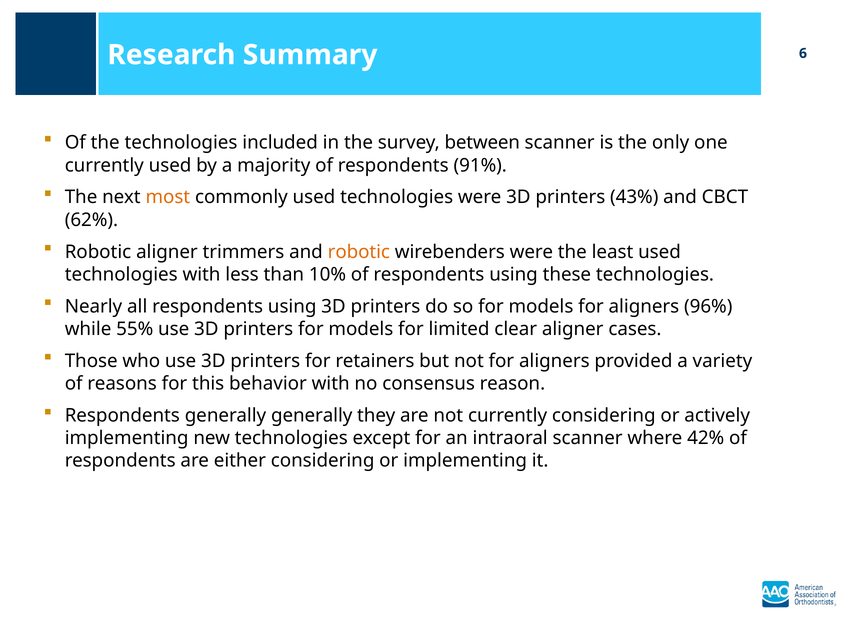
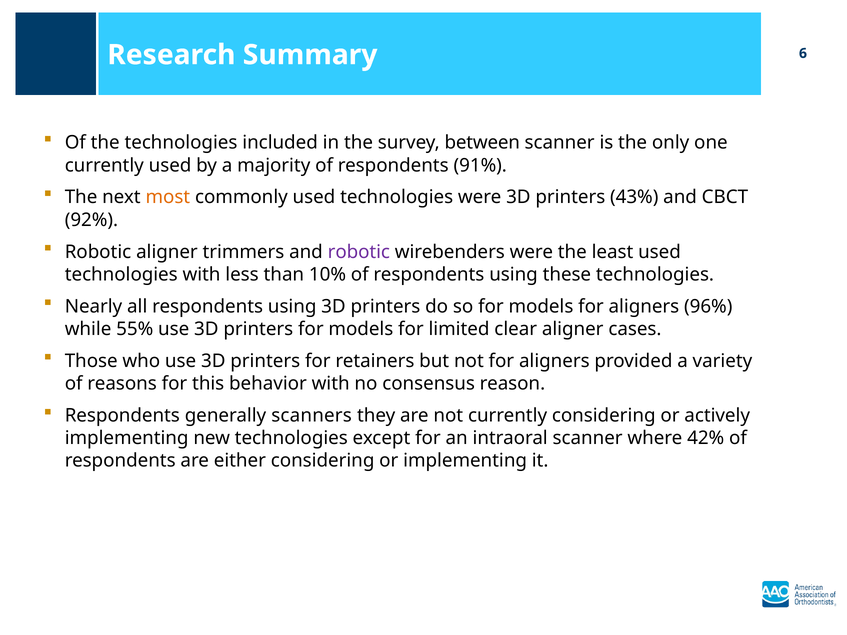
62%: 62% -> 92% (91, 220)
robotic colour: orange -> purple (359, 252)
generally generally: generally -> scanners (312, 416)
